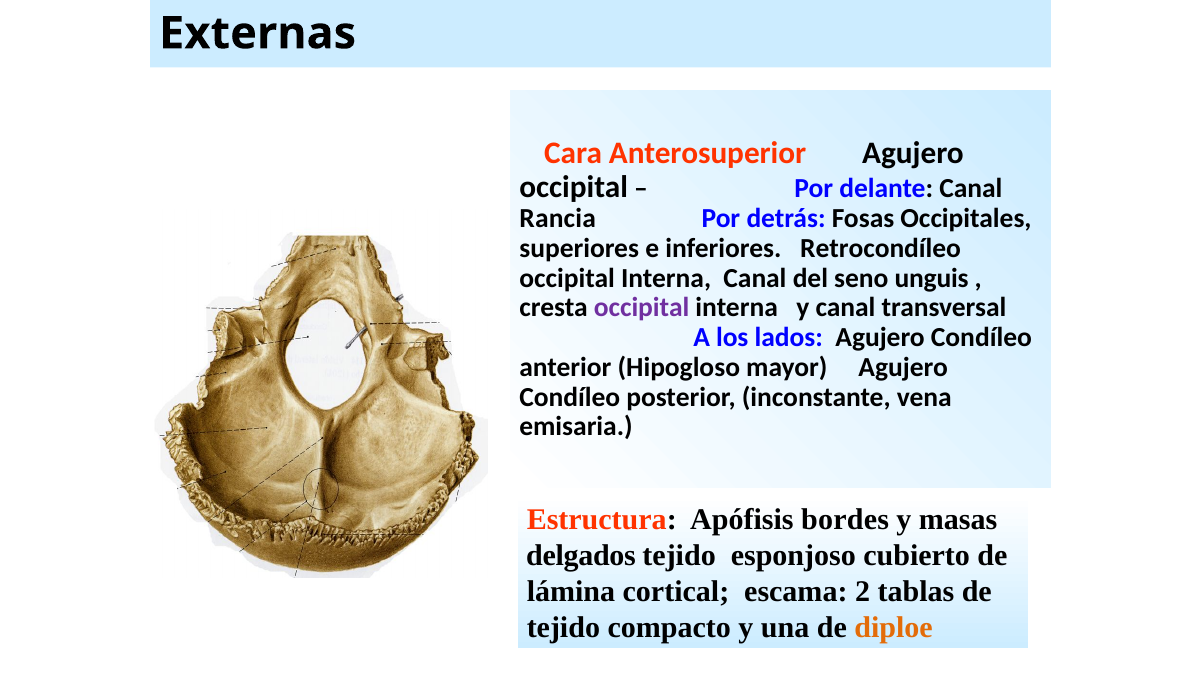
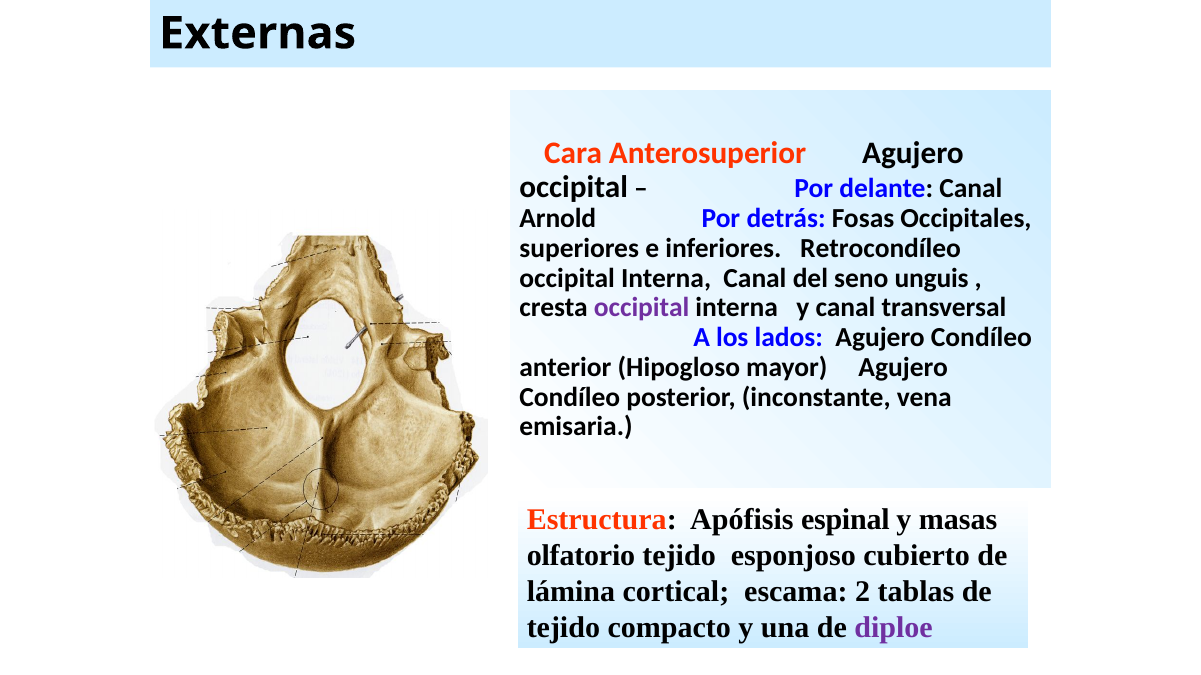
Rancia: Rancia -> Arnold (558, 219)
bordes: bordes -> espinal (845, 520)
delgados: delgados -> olfatorio (581, 556)
diploe colour: orange -> purple (894, 628)
